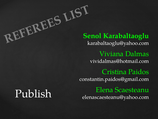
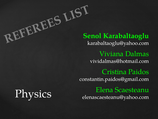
Publish: Publish -> Physics (33, 93)
